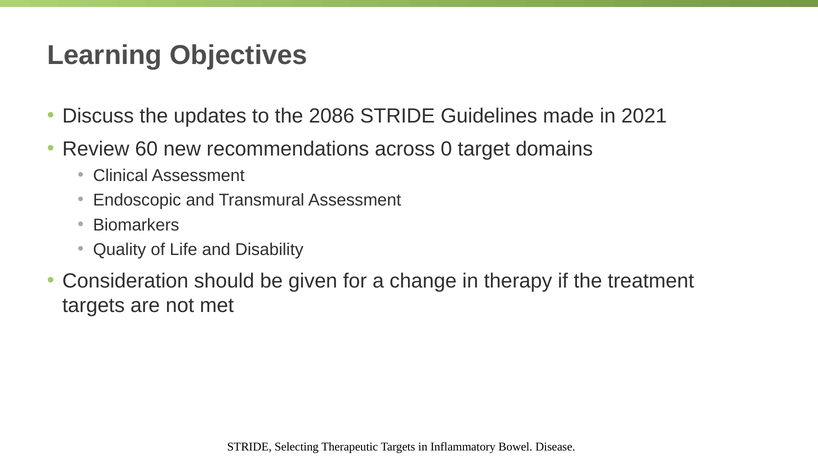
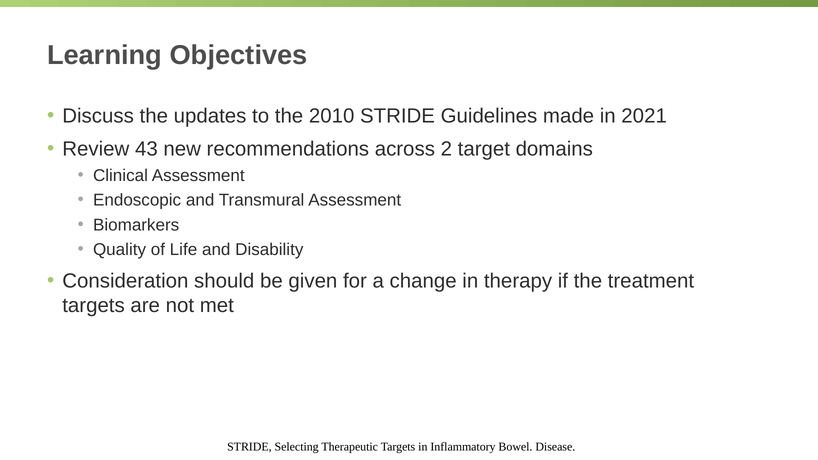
2086: 2086 -> 2010 (332, 116)
60: 60 -> 43 (146, 149)
0: 0 -> 2 (446, 149)
